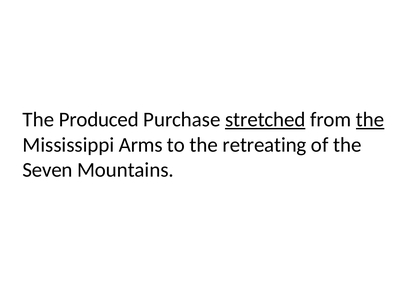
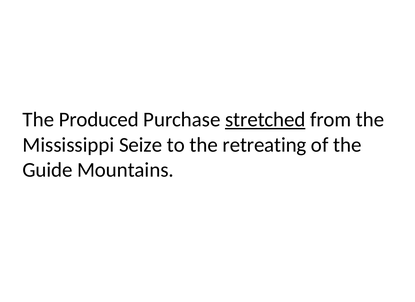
the underline: present -> none (370, 120)
Arms: Arms -> Seize (141, 145)
Seven: Seven -> Guide (48, 170)
